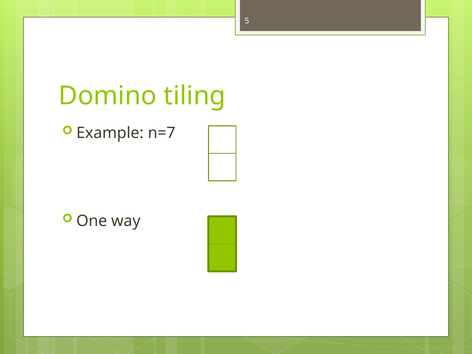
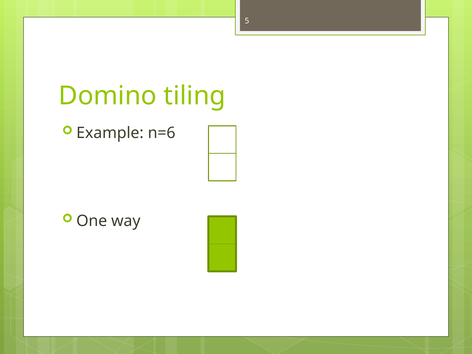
n=7: n=7 -> n=6 (162, 133)
